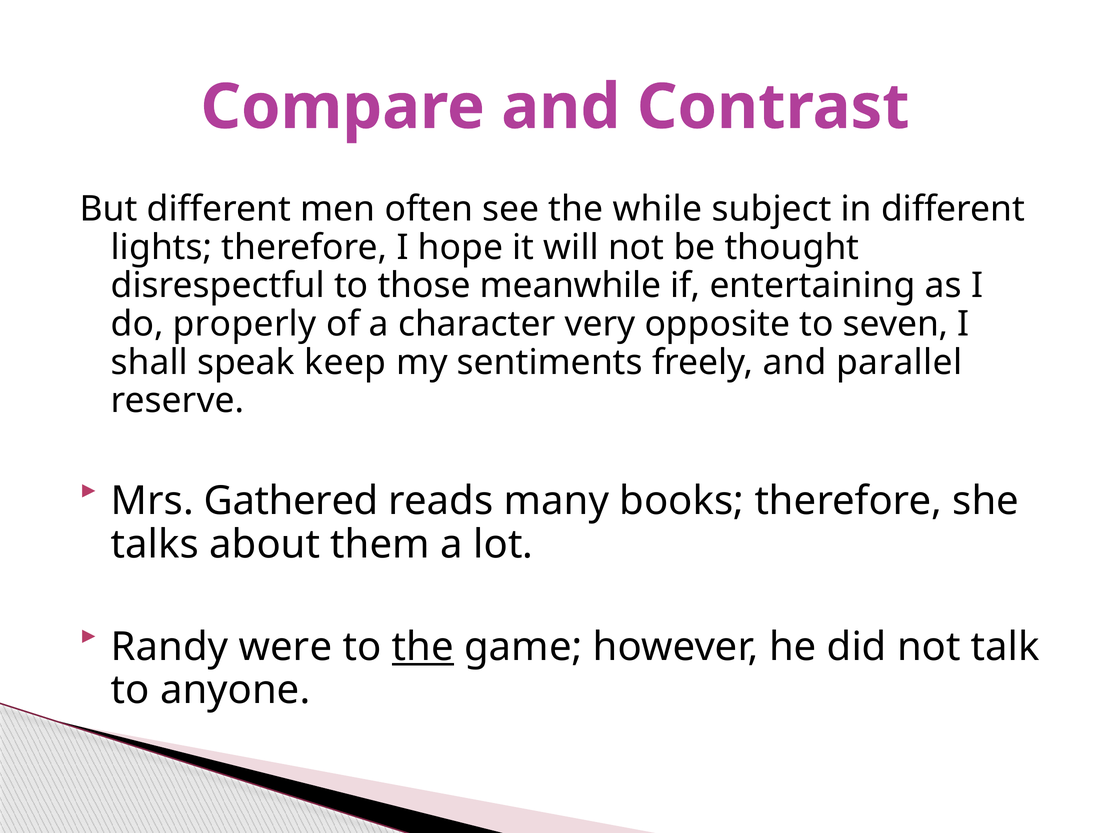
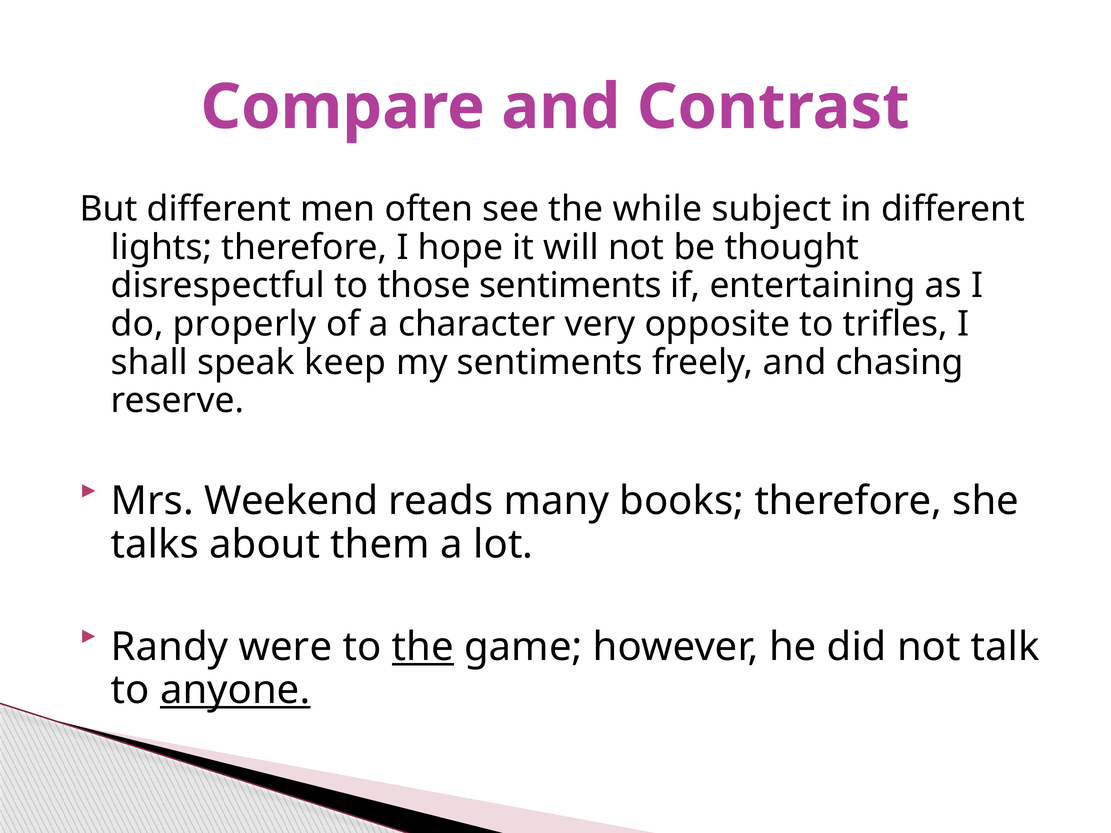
those meanwhile: meanwhile -> sentiments (571, 286)
seven: seven -> trifles (895, 324)
parallel: parallel -> chasing (900, 362)
Gathered: Gathered -> Weekend (291, 501)
anyone underline: none -> present (235, 690)
